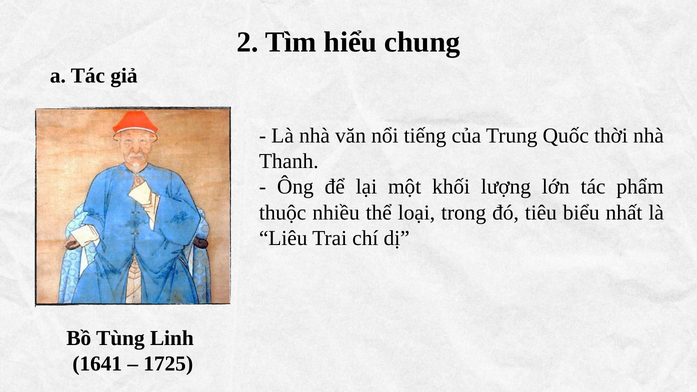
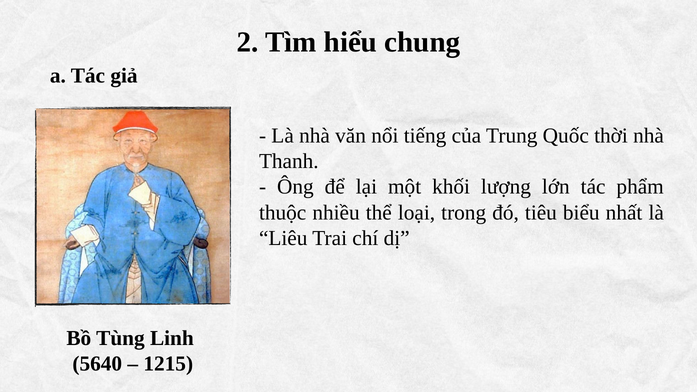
1641: 1641 -> 5640 (97, 364)
1725: 1725 -> 1215 (168, 364)
